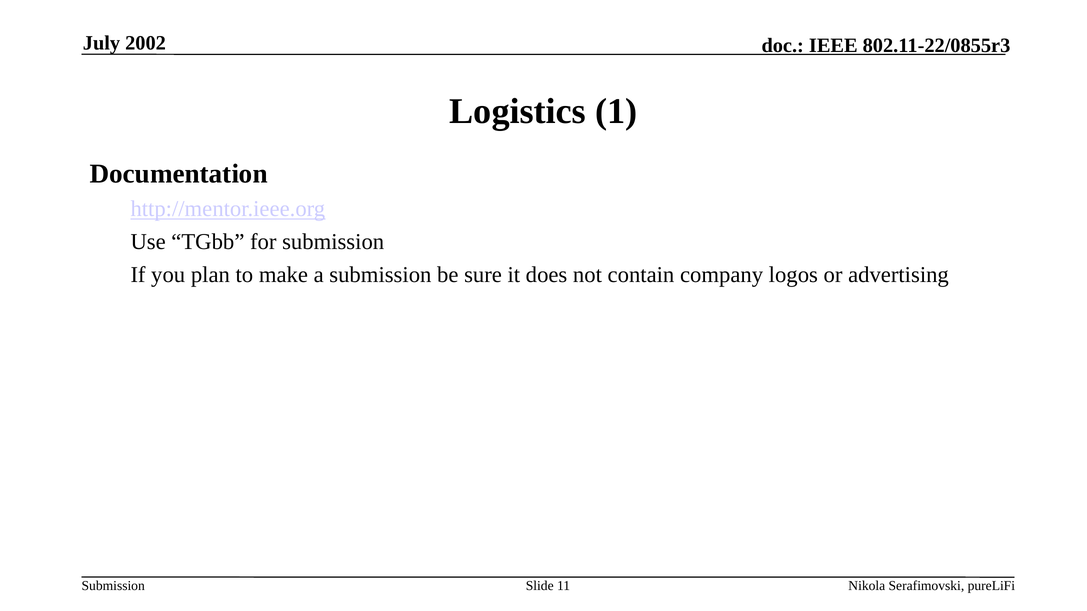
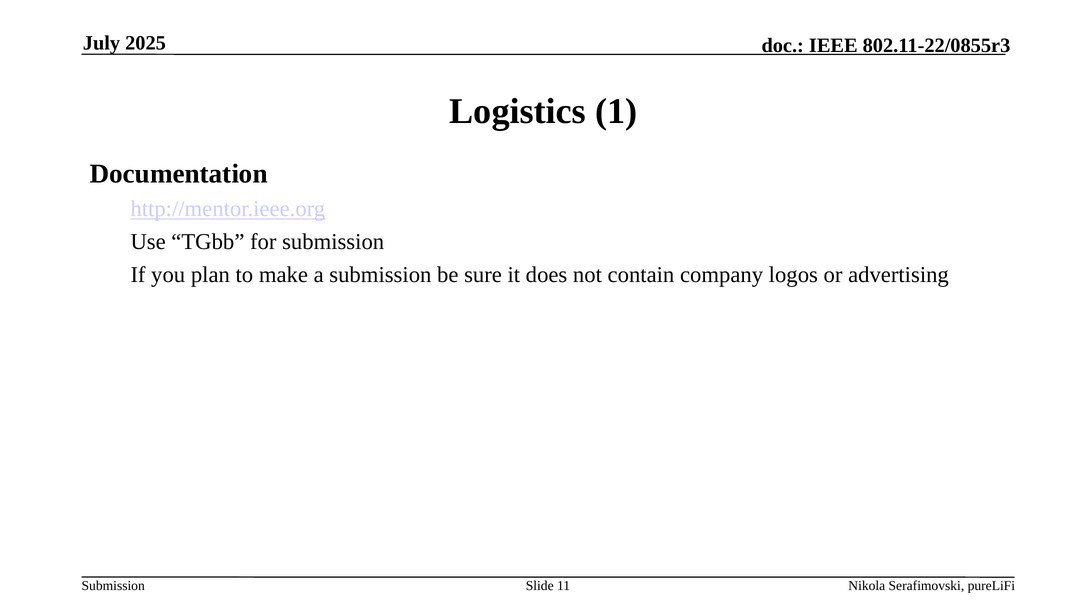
2002: 2002 -> 2025 (146, 43)
